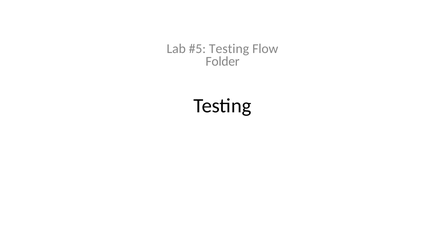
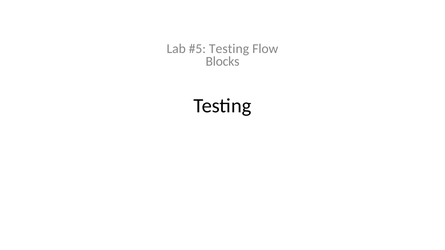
Folder: Folder -> Blocks (223, 62)
